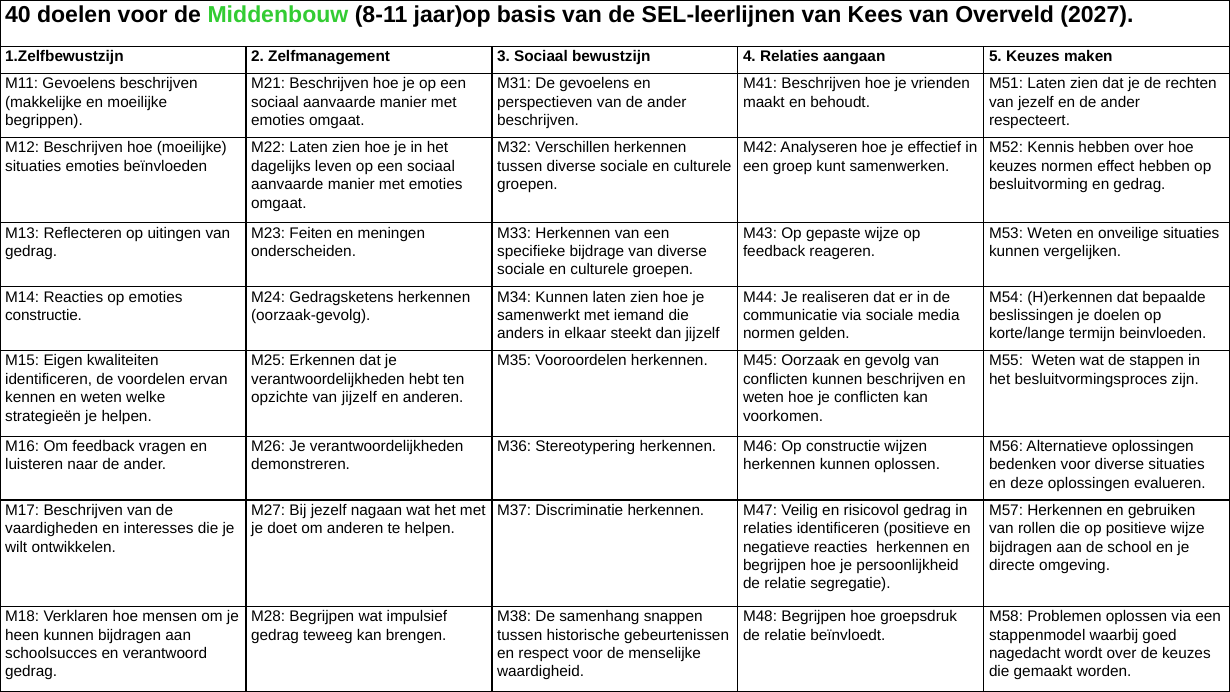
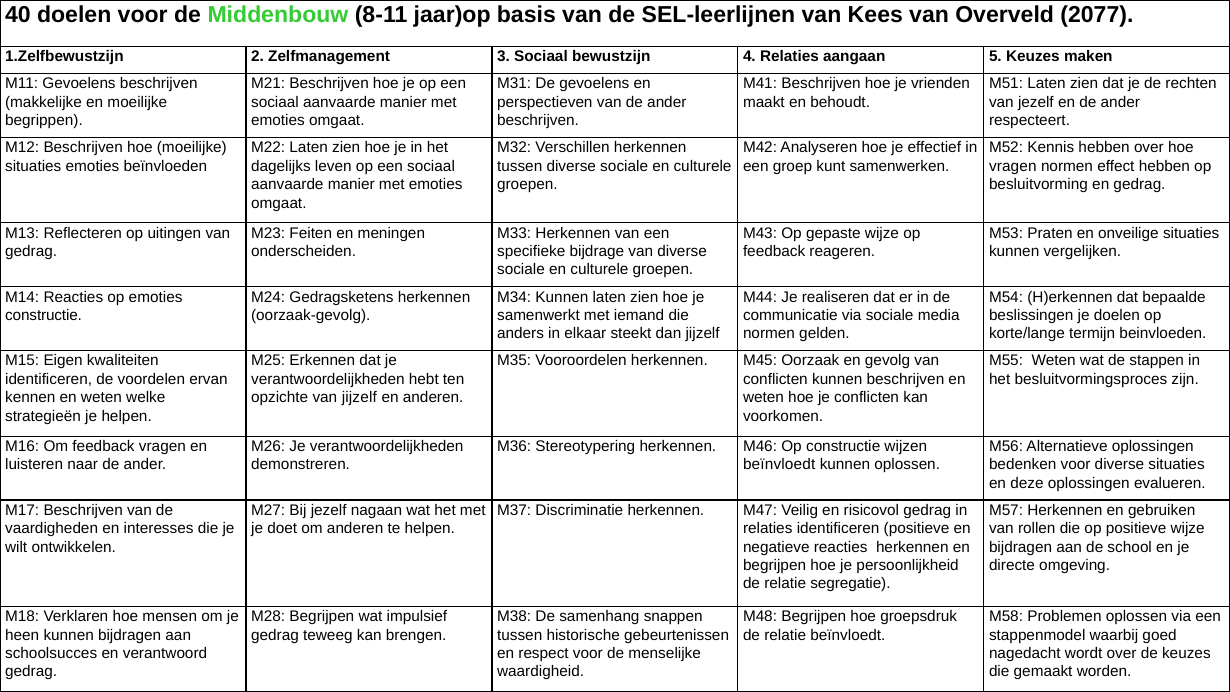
2027: 2027 -> 2077 (1097, 15)
keuzes: keuzes -> vragen (1013, 166)
M53 Weten: Weten -> Praten (1050, 233)
herkennen: herkennen -> beïnvloedt (779, 464)
